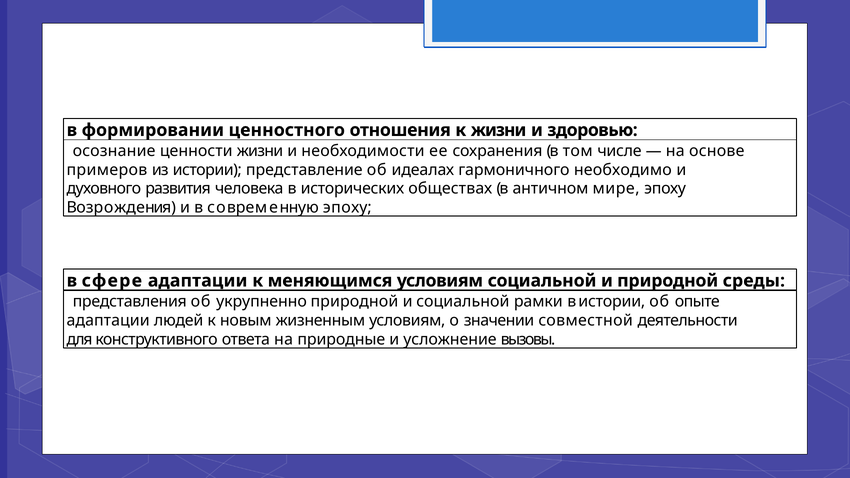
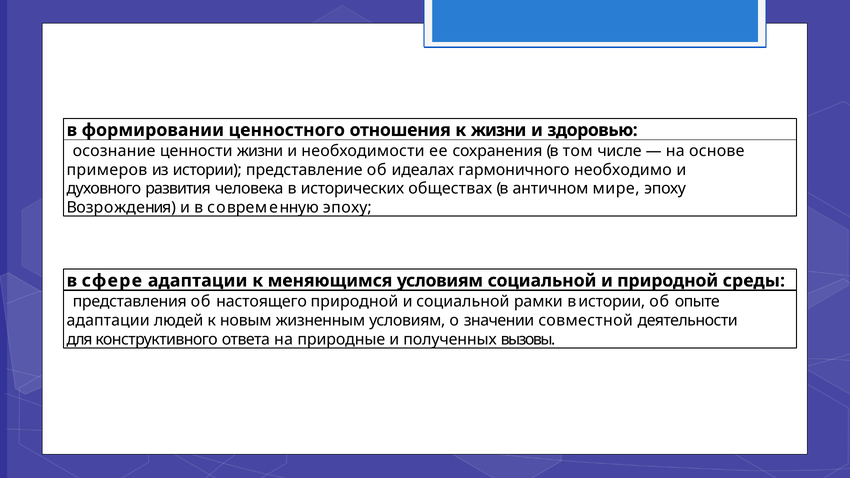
укрупненно: укрупненно -> настоящего (262, 301)
усложнение: усложнение -> полученных (450, 340)
